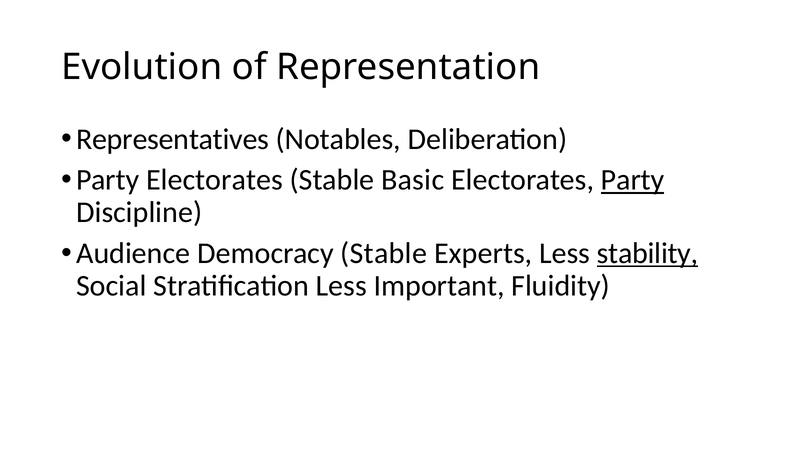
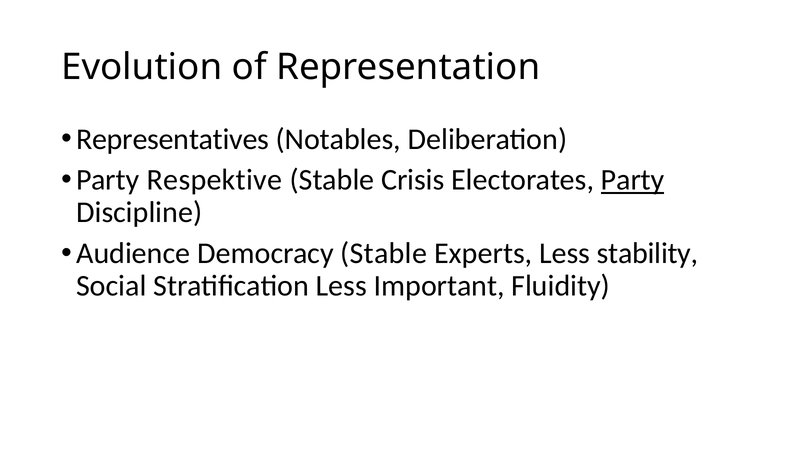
Party Electorates: Electorates -> Respektive (214, 180)
Basic: Basic -> Crisis (413, 180)
stability underline: present -> none (648, 253)
